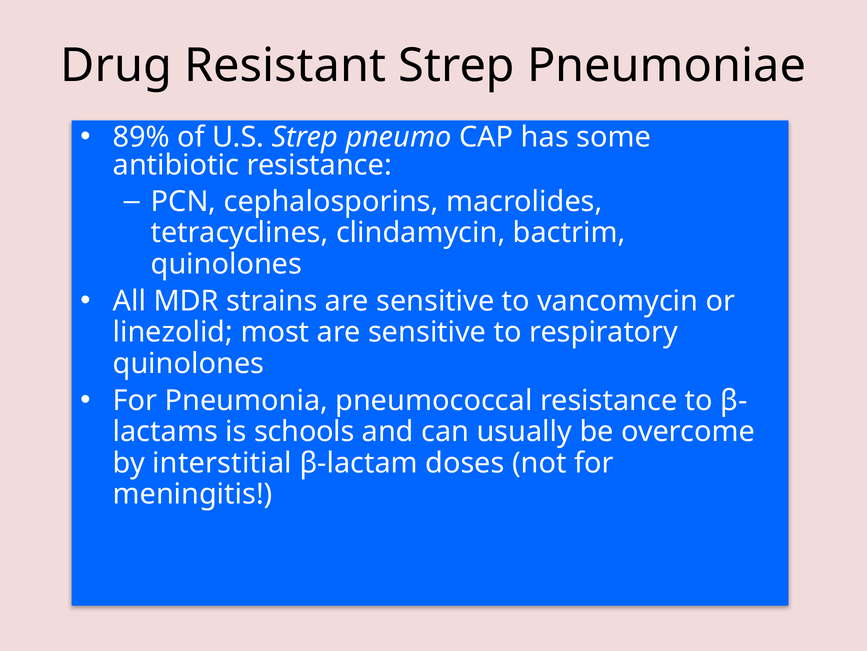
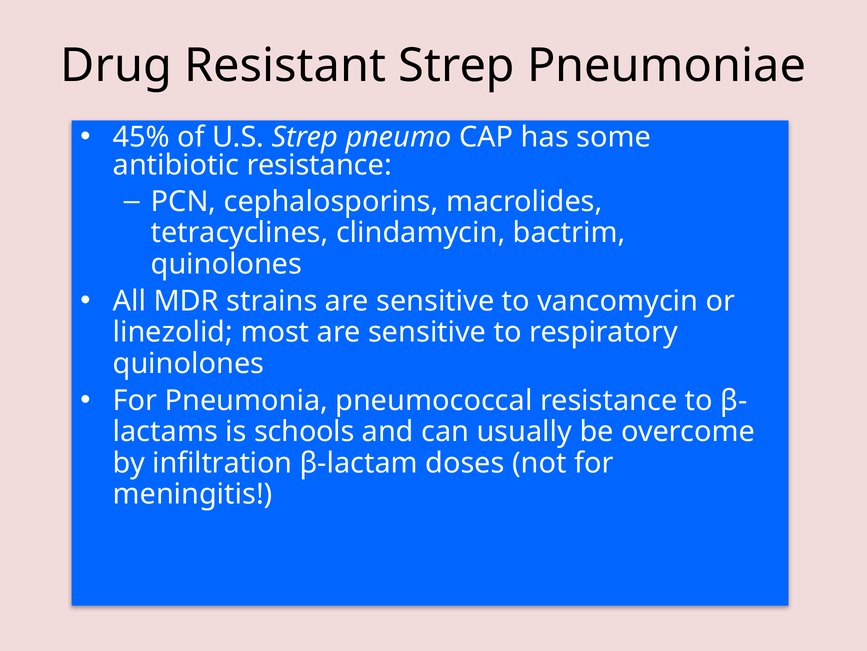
89%: 89% -> 45% (141, 137)
interstitial: interstitial -> infiltration (222, 462)
